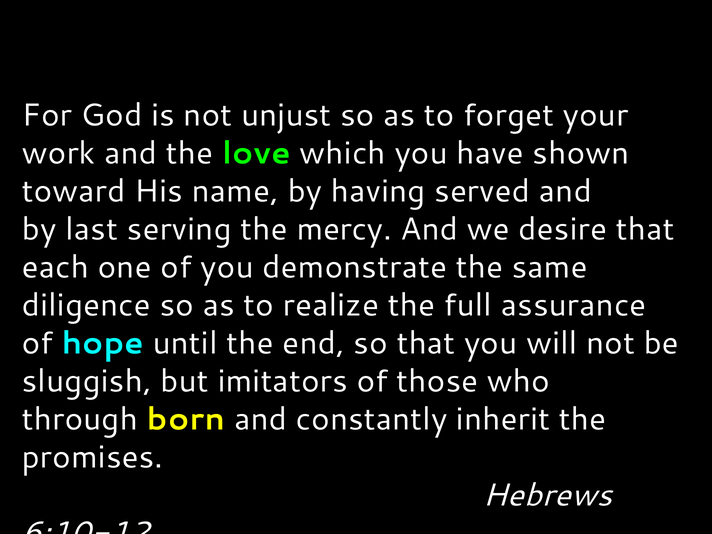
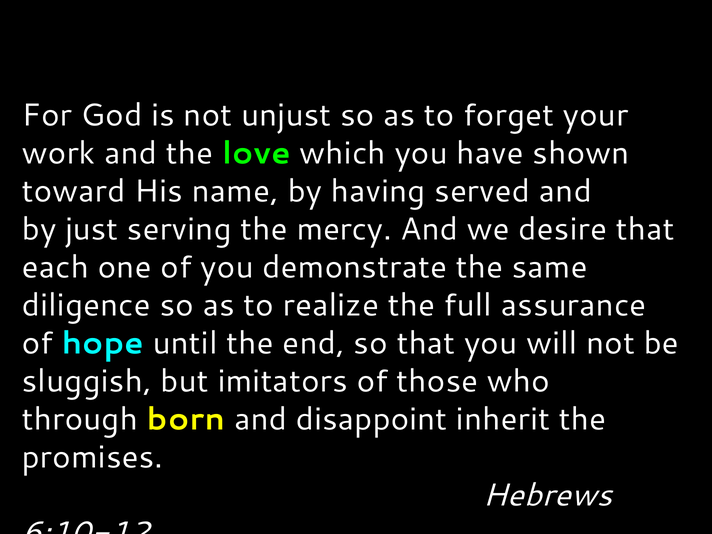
last: last -> just (92, 229)
constantly: constantly -> disappoint (372, 419)
